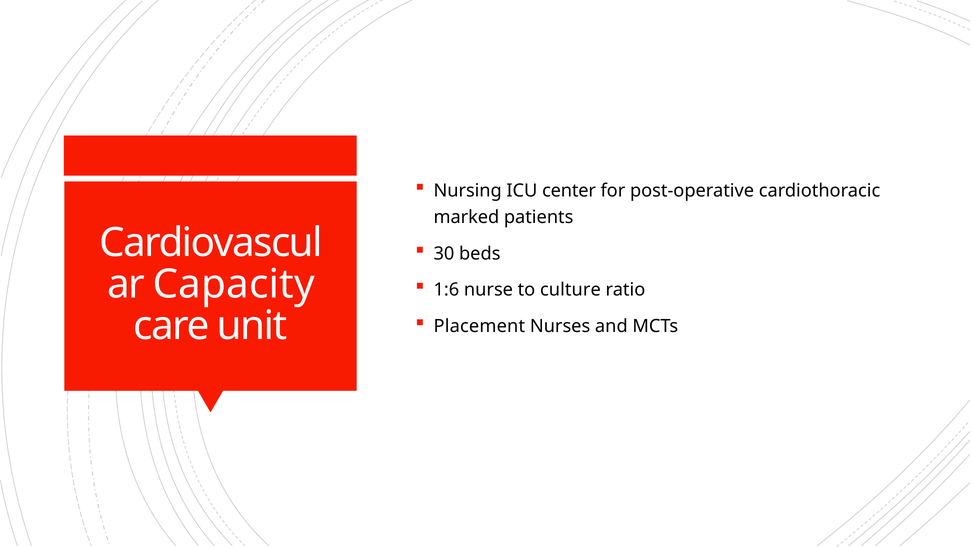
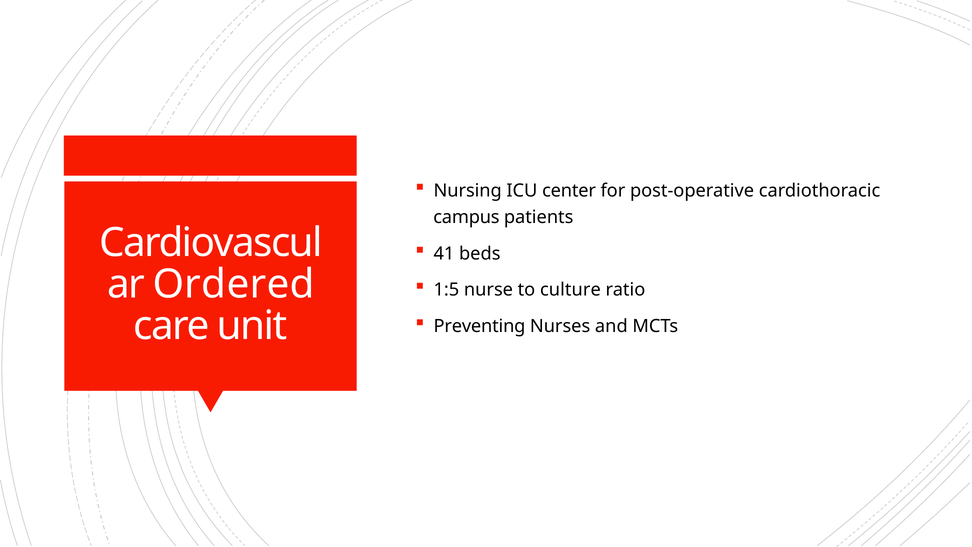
marked: marked -> campus (466, 217)
30: 30 -> 41 (444, 253)
Capacity: Capacity -> Ordered (234, 284)
1:6: 1:6 -> 1:5 (446, 290)
Placement: Placement -> Preventing (480, 326)
